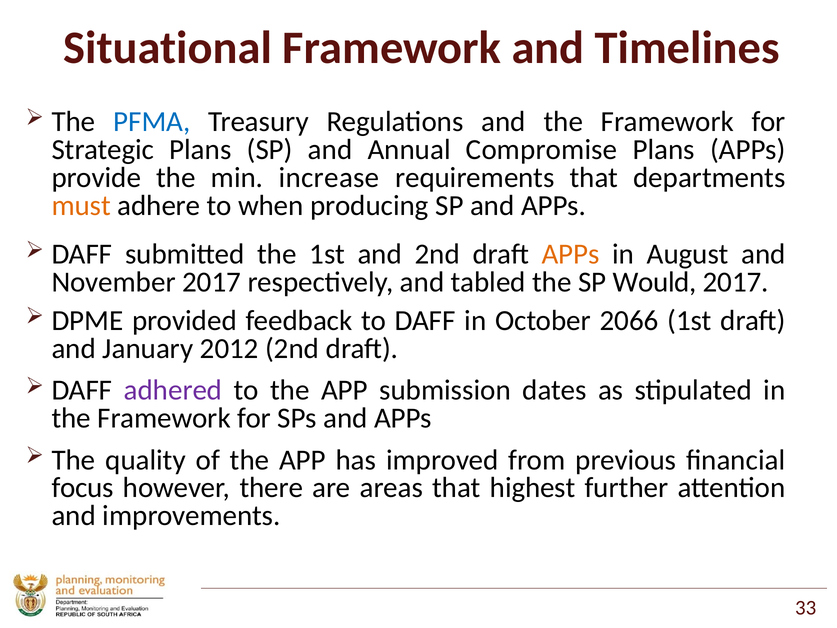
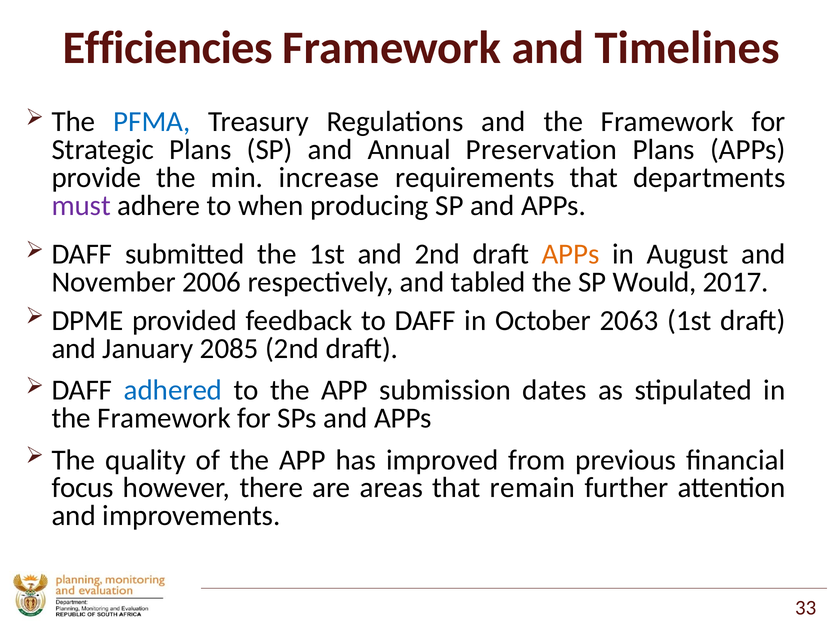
Situational: Situational -> Efficiencies (168, 48)
Compromise: Compromise -> Preservation (542, 150)
must colour: orange -> purple (81, 205)
November 2017: 2017 -> 2006 (212, 282)
2066: 2066 -> 2063 (629, 320)
2012: 2012 -> 2085 (229, 348)
adhered colour: purple -> blue (173, 390)
highest: highest -> remain (532, 488)
